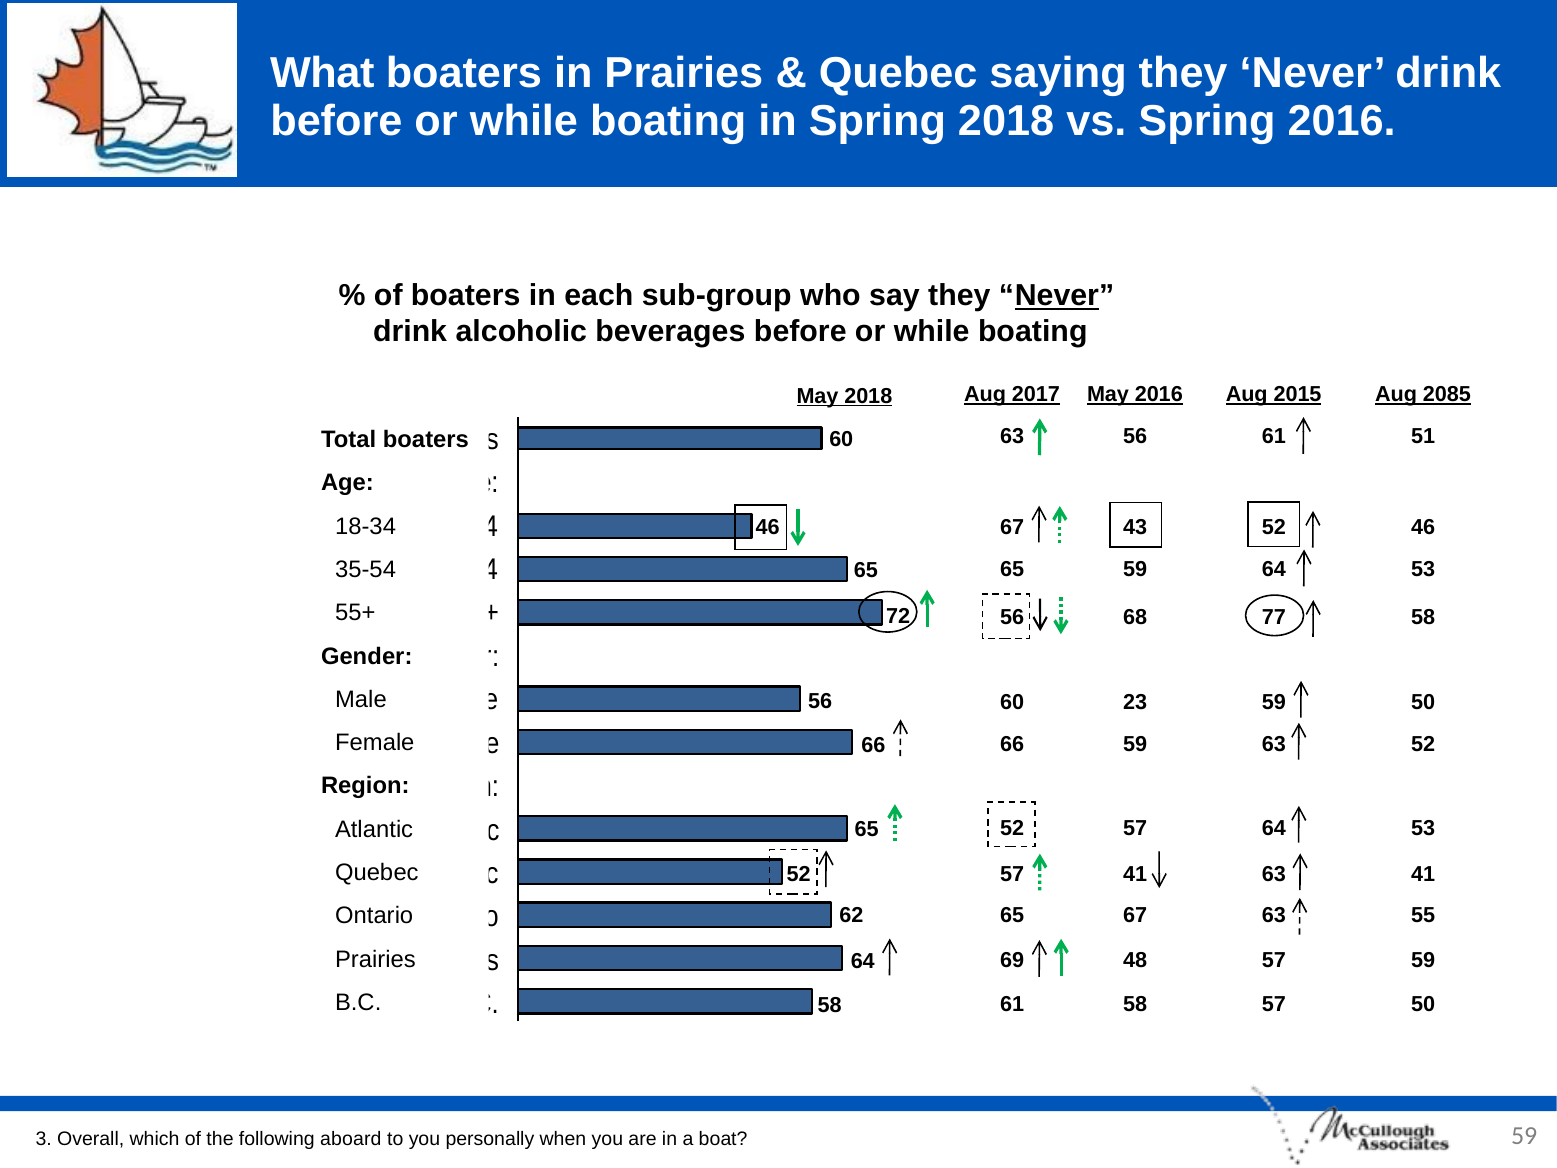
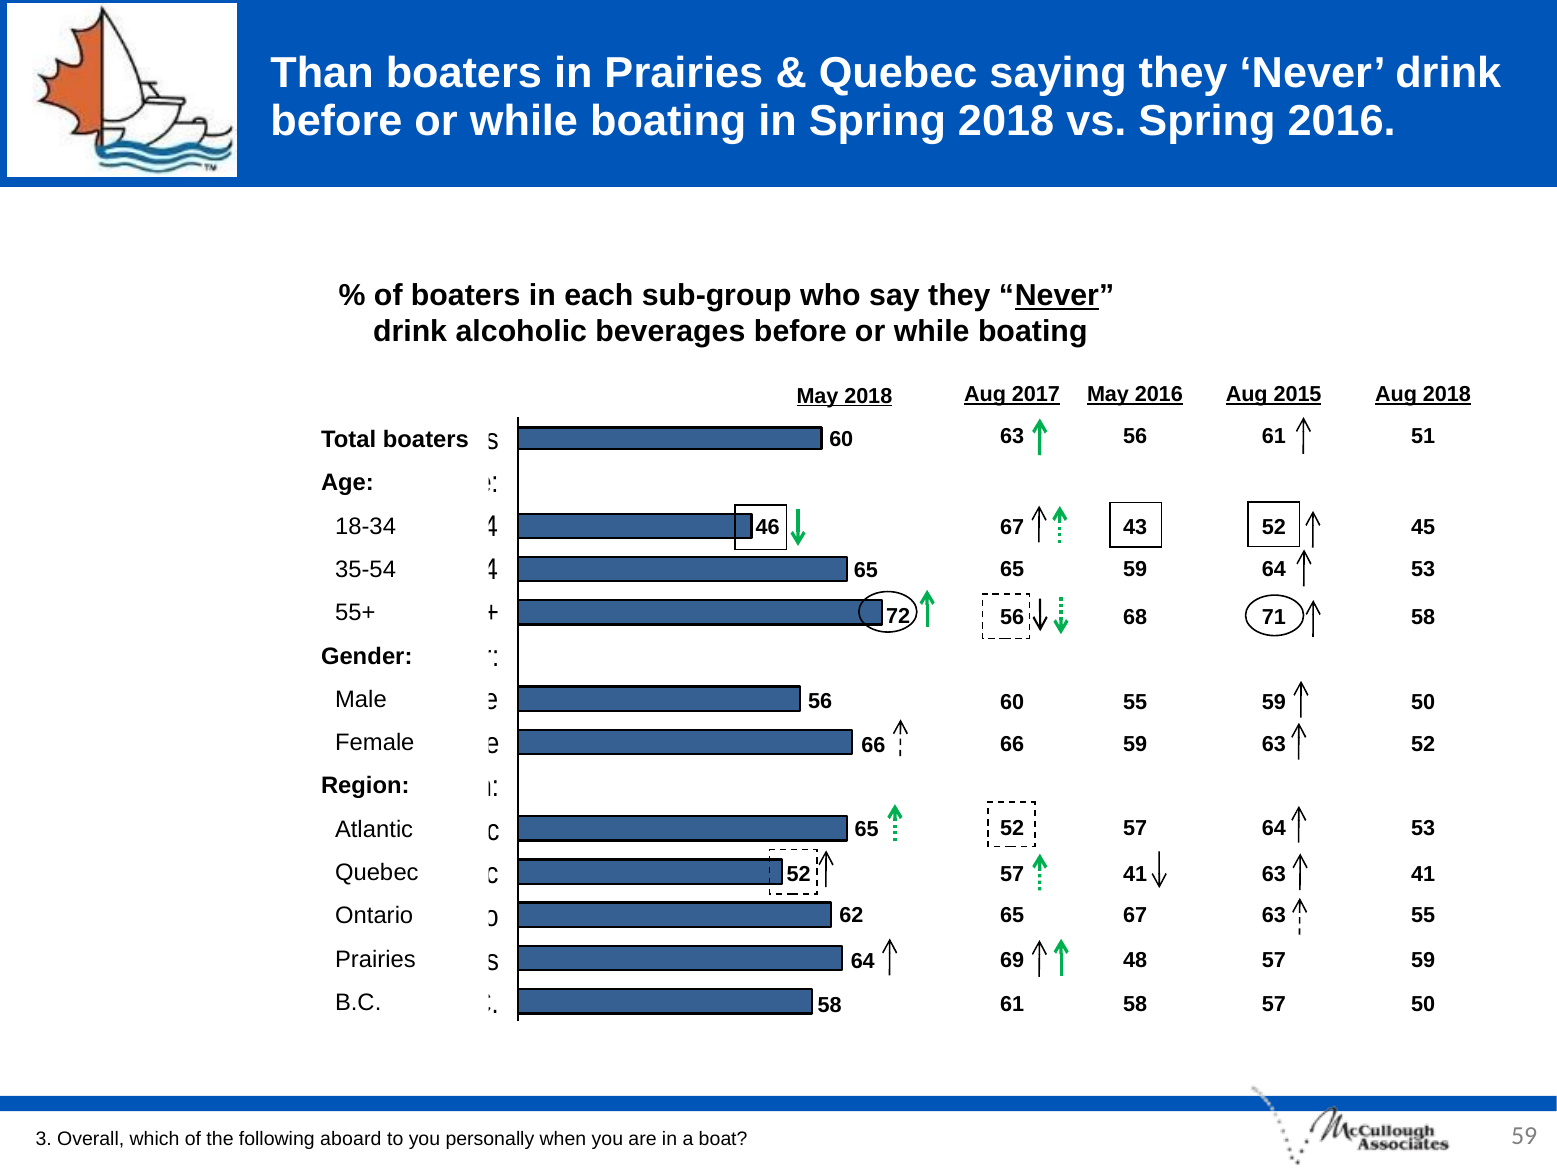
What: What -> Than (322, 73)
Aug 2085: 2085 -> 2018 (1447, 394)
52 46: 46 -> 45 (1423, 527)
77: 77 -> 71 (1274, 617)
60 23: 23 -> 55 (1135, 703)
